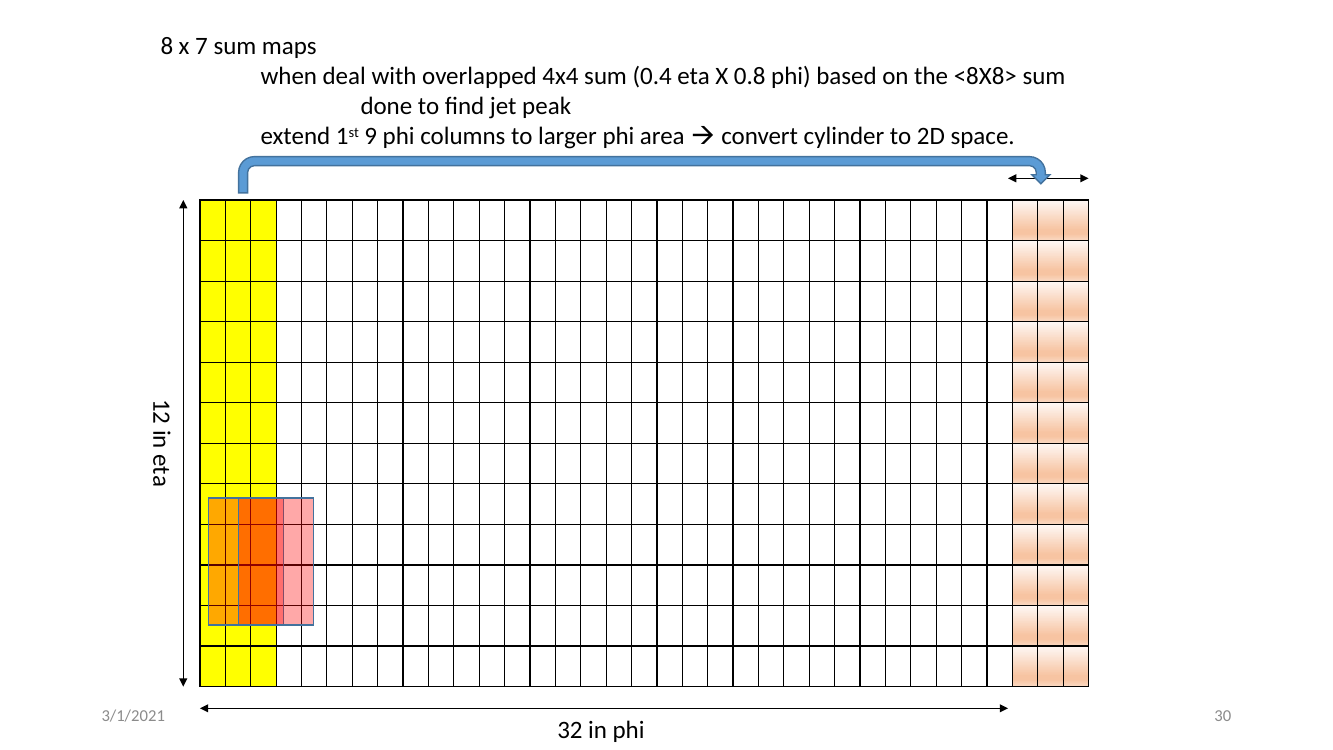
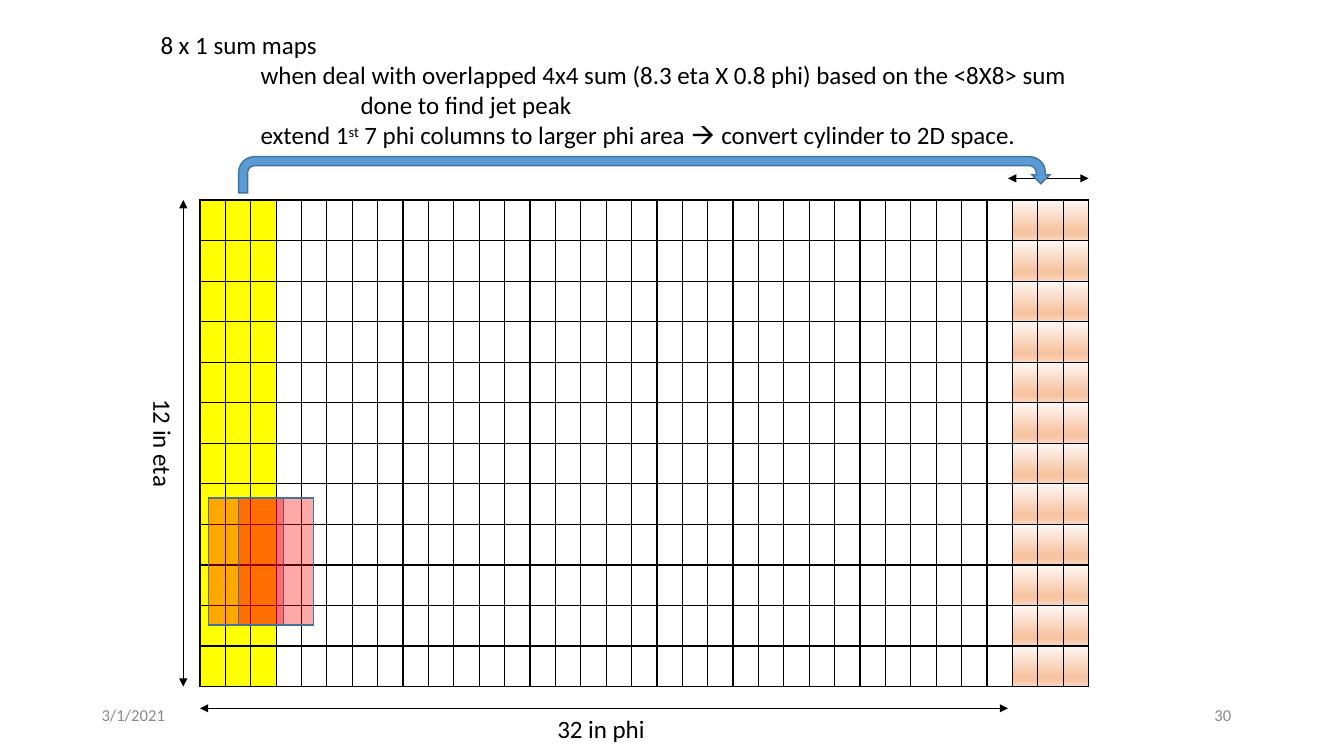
x 7: 7 -> 1 (202, 47)
0.4: 0.4 -> 8.3 (652, 77)
9: 9 -> 7 (371, 137)
